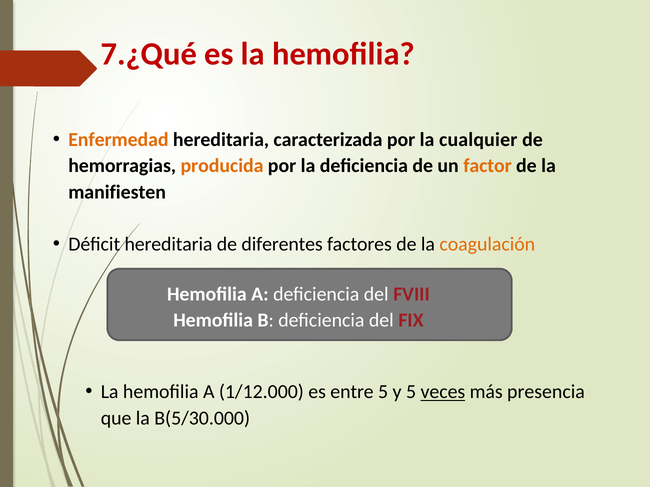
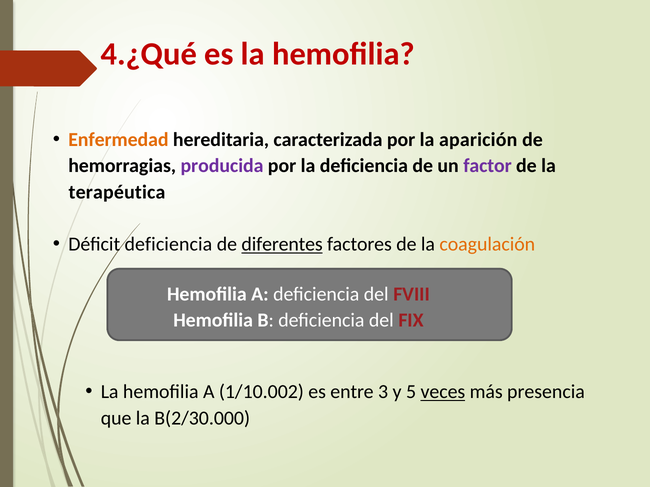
7.¿Qué: 7.¿Qué -> 4.¿Qué (149, 54)
cualquier: cualquier -> aparición (478, 140)
producida colour: orange -> purple (222, 166)
factor colour: orange -> purple (487, 166)
manifiesten: manifiesten -> terapéutica (117, 192)
Déficit hereditaria: hereditaria -> deficiencia (168, 245)
diferentes underline: none -> present (282, 245)
1/12.000: 1/12.000 -> 1/10.002 (261, 392)
entre 5: 5 -> 3 (383, 392)
B(5/30.000: B(5/30.000 -> B(2/30.000 (202, 419)
